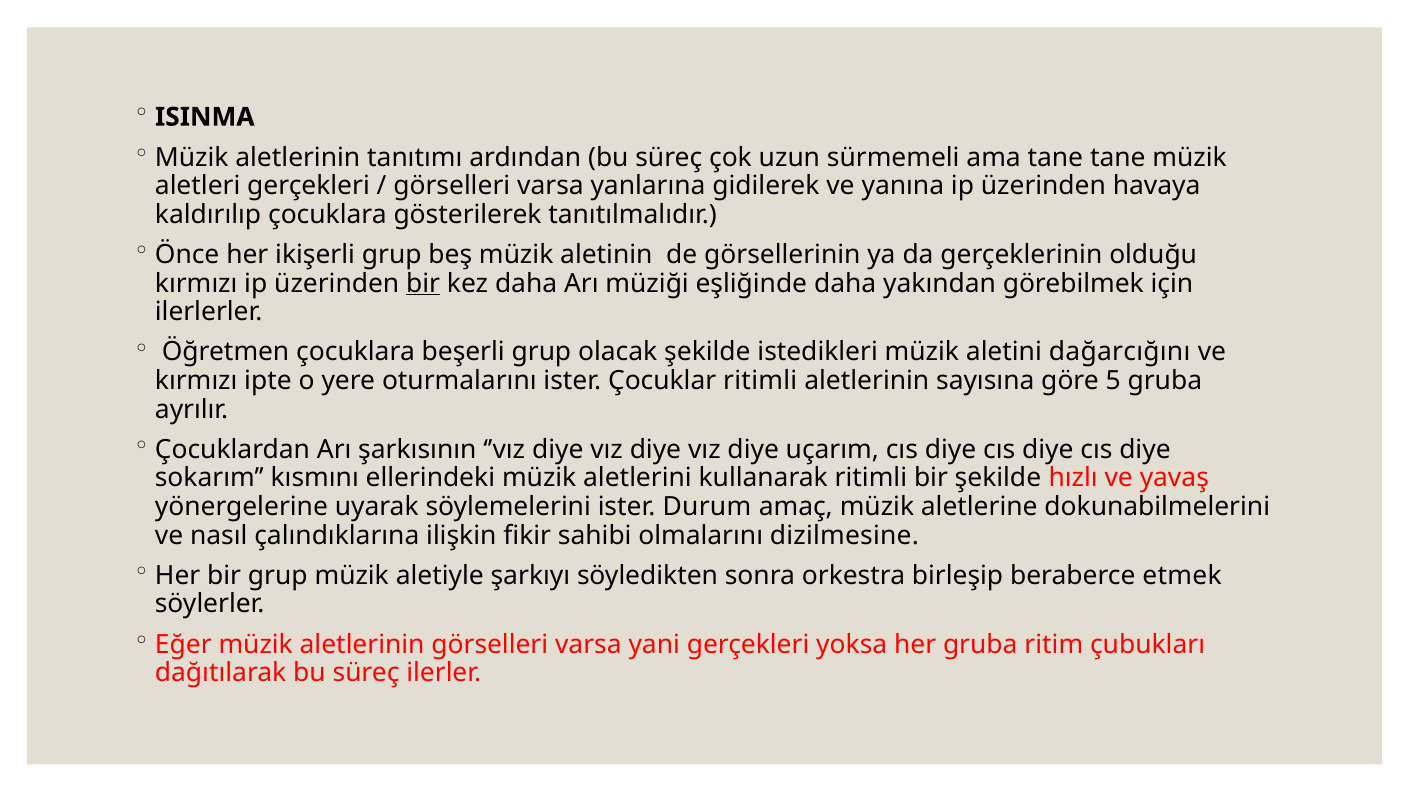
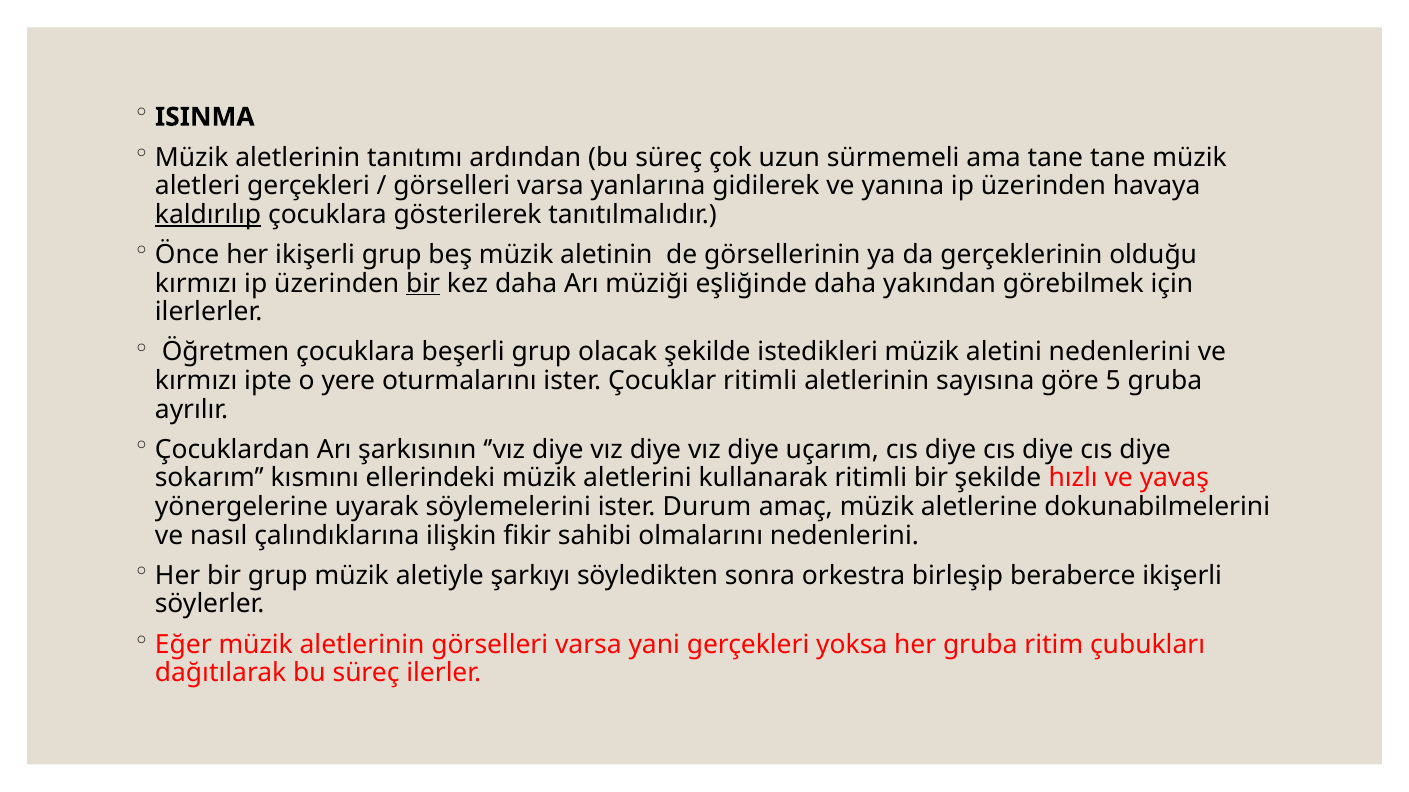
kaldırılıp underline: none -> present (208, 215)
aletini dağarcığını: dağarcığını -> nedenlerini (1120, 353)
olmalarını dizilmesine: dizilmesine -> nedenlerini (844, 536)
beraberce etmek: etmek -> ikişerli (1182, 576)
